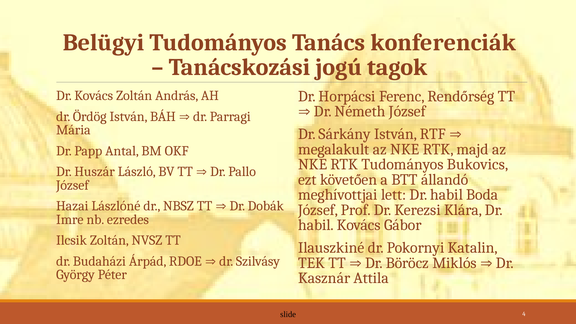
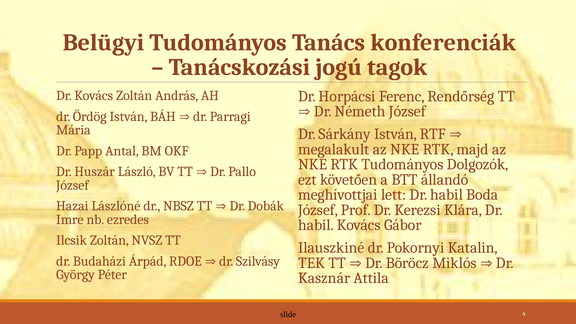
Bukovics: Bukovics -> Dolgozók (478, 164)
